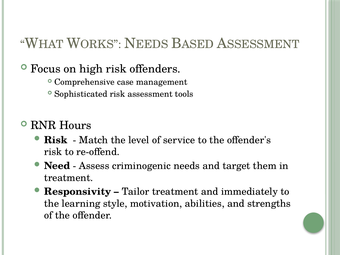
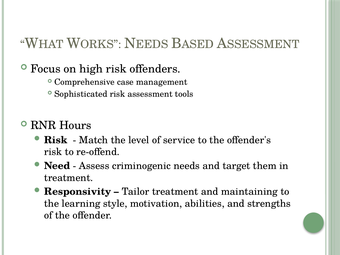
immediately: immediately -> maintaining (249, 192)
